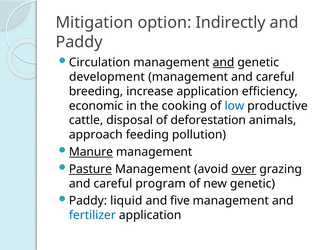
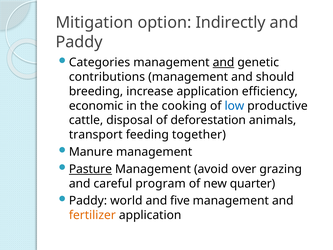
Circulation: Circulation -> Categories (100, 62)
development: development -> contributions (107, 77)
management and careful: careful -> should (275, 77)
approach: approach -> transport (96, 135)
pollution: pollution -> together (199, 135)
Manure underline: present -> none (91, 152)
over underline: present -> none (244, 169)
new genetic: genetic -> quarter (253, 183)
liquid: liquid -> world (126, 201)
fertilizer colour: blue -> orange (92, 215)
